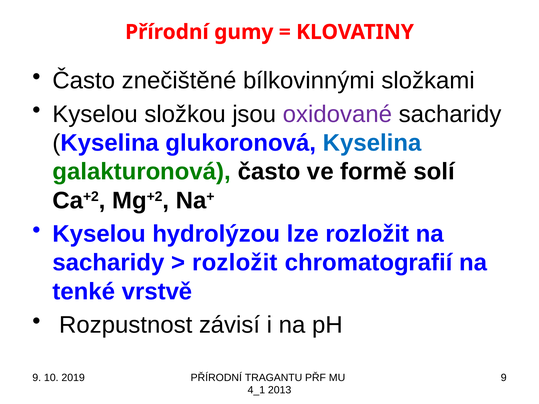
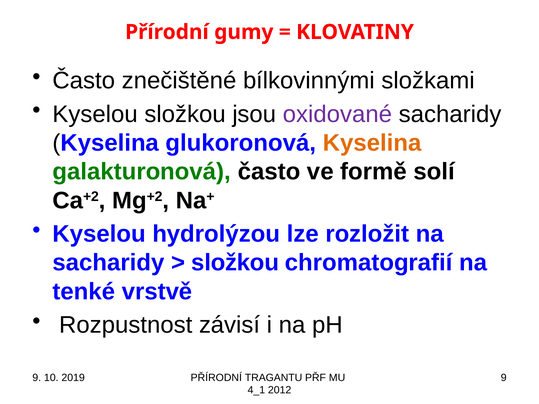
Kyselina colour: blue -> orange (372, 143)
rozložit: rozložit -> složkou (235, 263)
2013: 2013 -> 2012 (280, 390)
